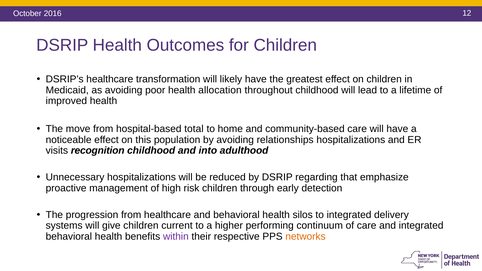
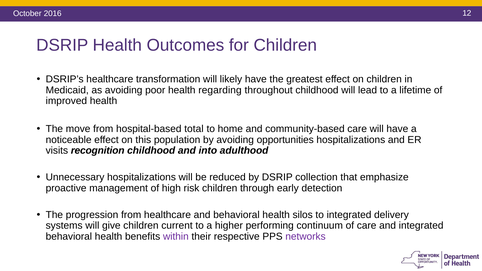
allocation: allocation -> regarding (220, 90)
relationships: relationships -> opportunities (285, 140)
regarding: regarding -> collection (316, 177)
networks colour: orange -> purple (306, 237)
